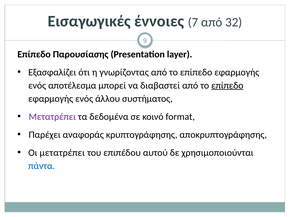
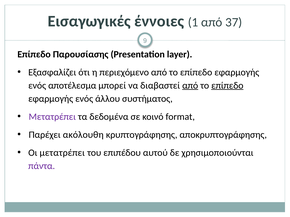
7: 7 -> 1 (193, 22)
32: 32 -> 37 (234, 22)
γνωρίζοντας: γνωρίζοντας -> περιεχόμενο (124, 72)
από underline: none -> present (190, 86)
αναφοράς: αναφοράς -> ακόλουθη (83, 135)
πάντα colour: blue -> purple (42, 166)
